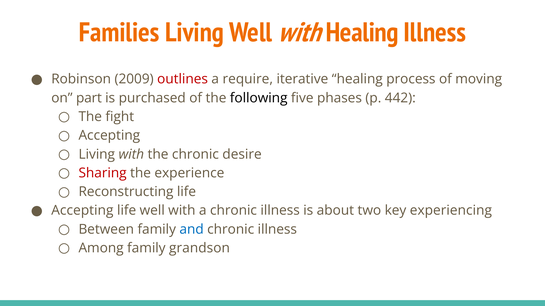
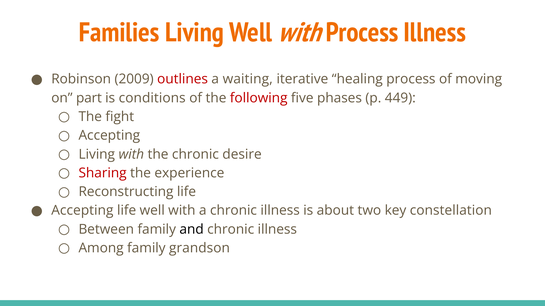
Healing: Healing -> Process (362, 32)
require: require -> waiting (248, 79)
purchased: purchased -> conditions (152, 98)
following colour: black -> red (259, 98)
442: 442 -> 449 (400, 98)
experiencing: experiencing -> constellation (451, 211)
and colour: blue -> black (192, 230)
